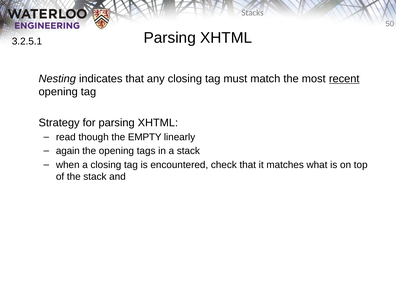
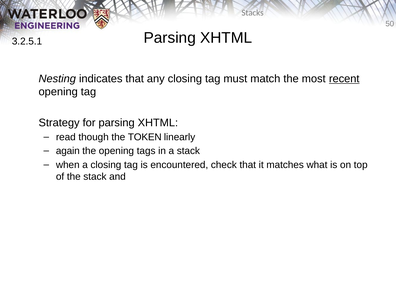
EMPTY: EMPTY -> TOKEN (145, 137)
